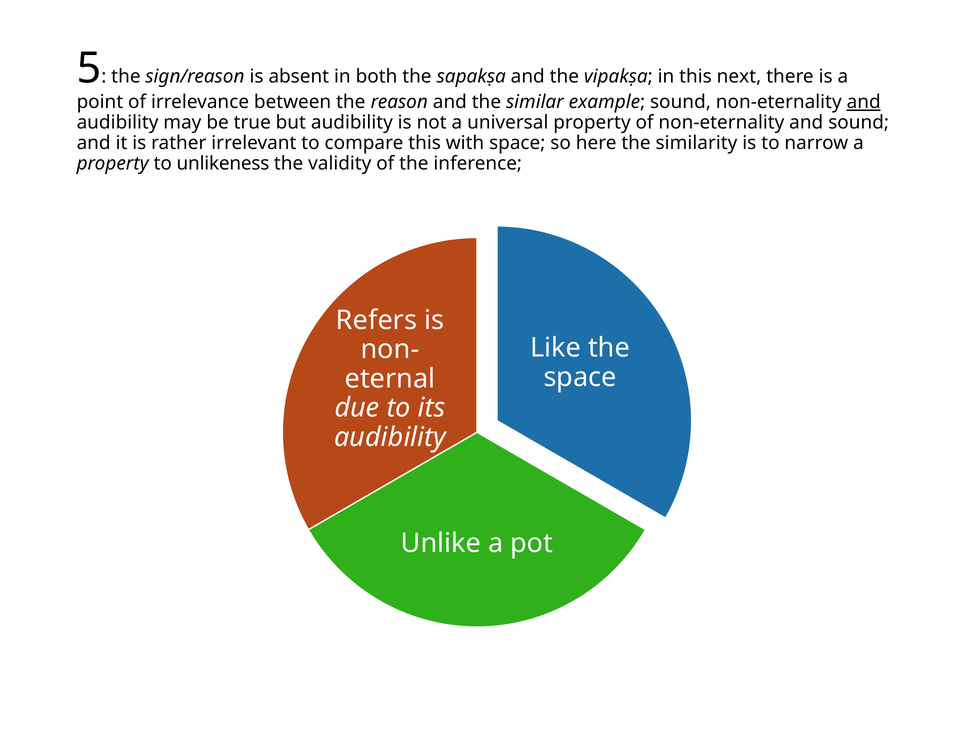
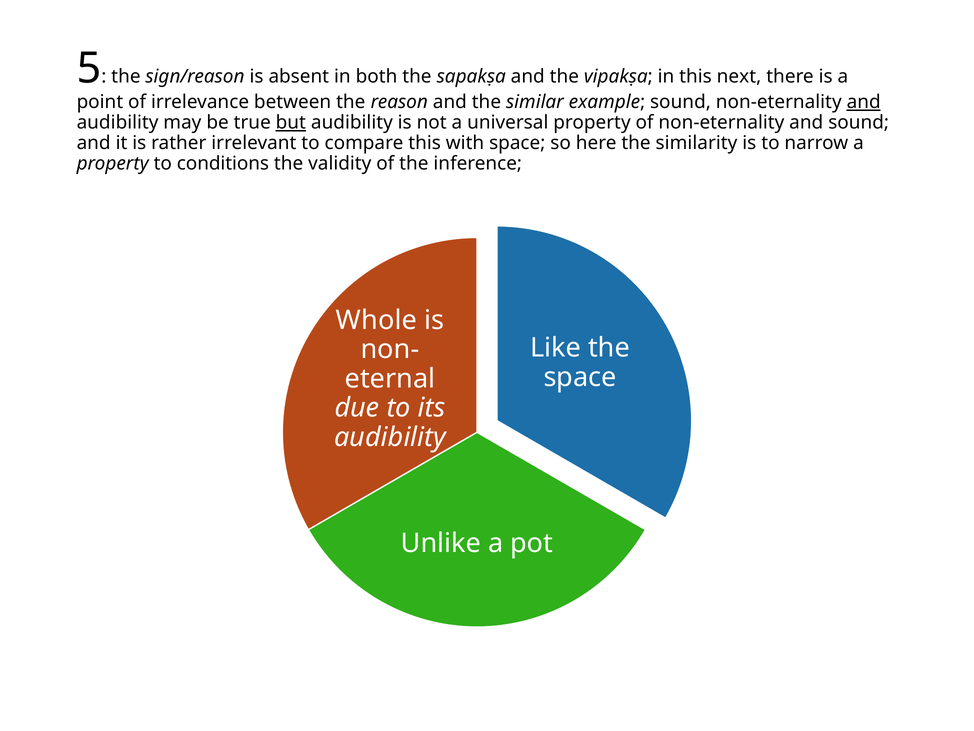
but underline: none -> present (291, 122)
unlikeness: unlikeness -> conditions (223, 163)
Refers: Refers -> Whole (376, 320)
